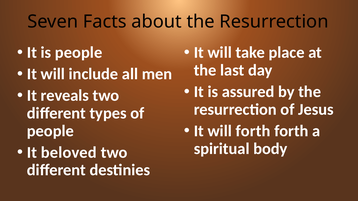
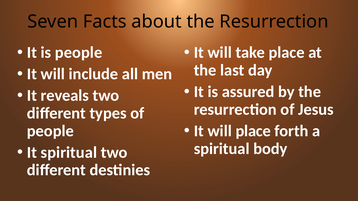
will forth: forth -> place (253, 131)
It beloved: beloved -> spiritual (69, 153)
